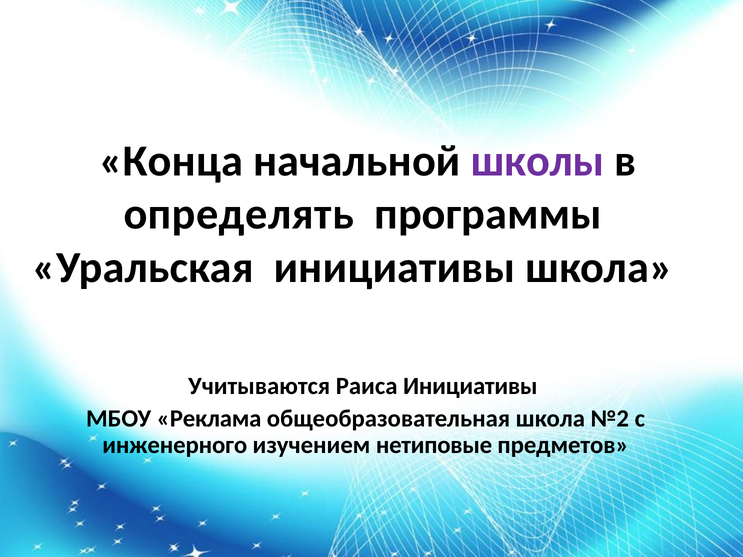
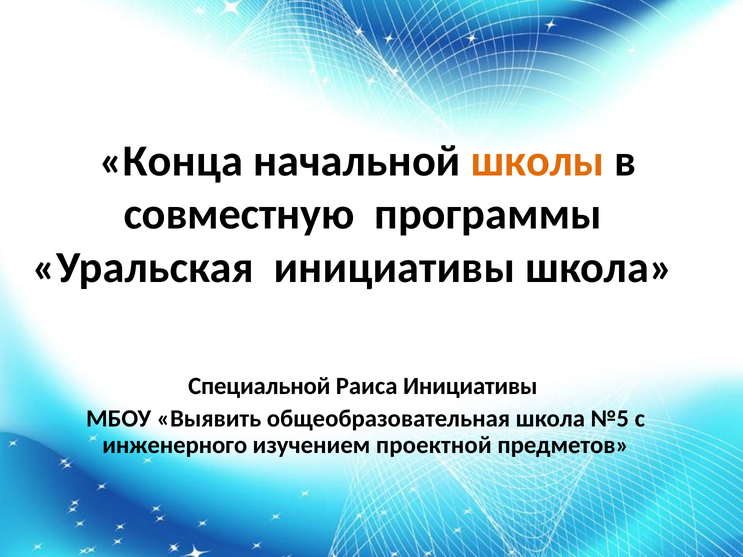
школы colour: purple -> orange (538, 161)
определять: определять -> совместную (239, 214)
Учитываются: Учитываются -> Специальной (259, 386)
Реклама: Реклама -> Выявить (209, 419)
№2: №2 -> №5 (610, 419)
нетиповые: нетиповые -> проектной (434, 445)
